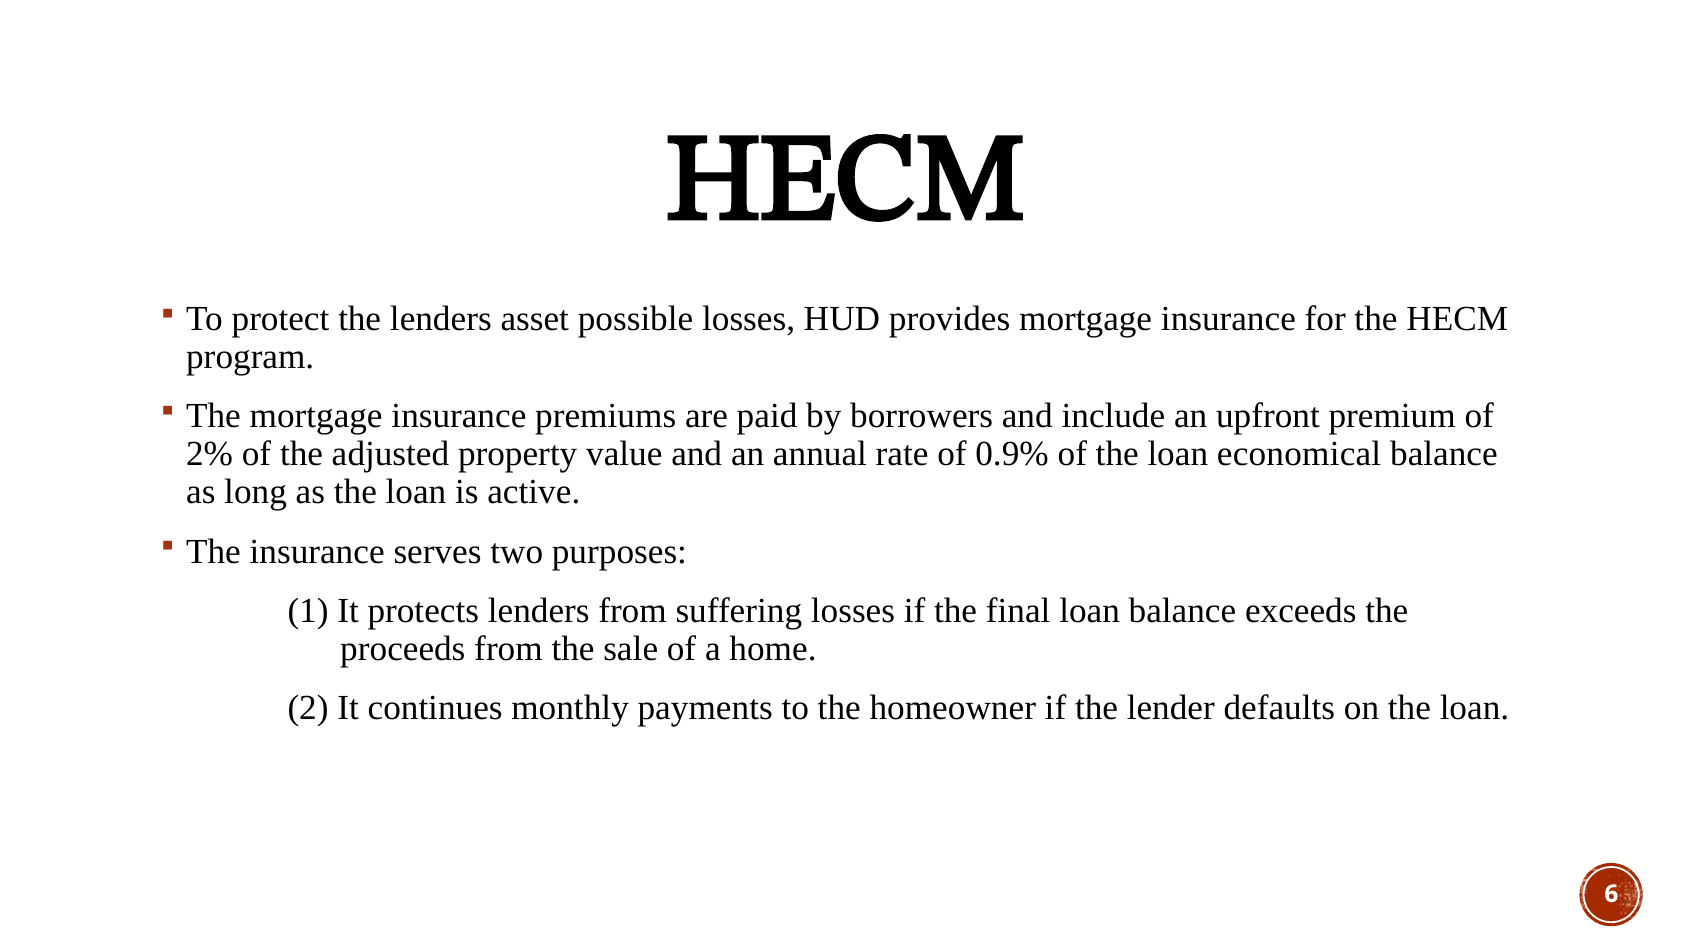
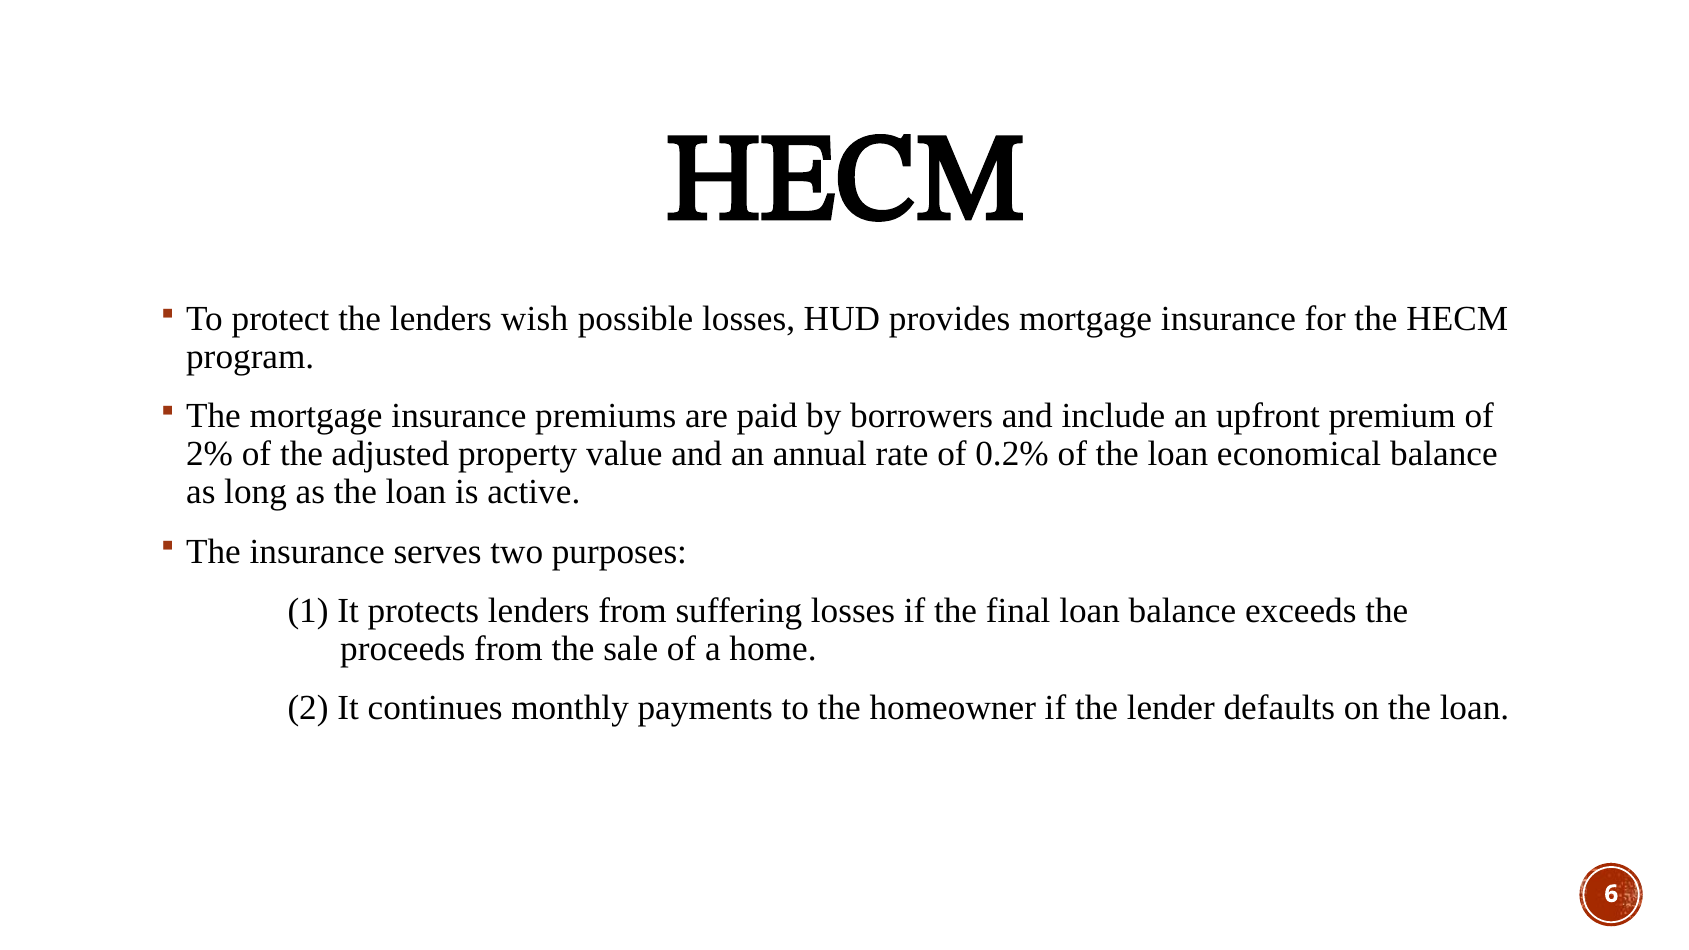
asset: asset -> wish (535, 319)
0.9%: 0.9% -> 0.2% (1012, 454)
